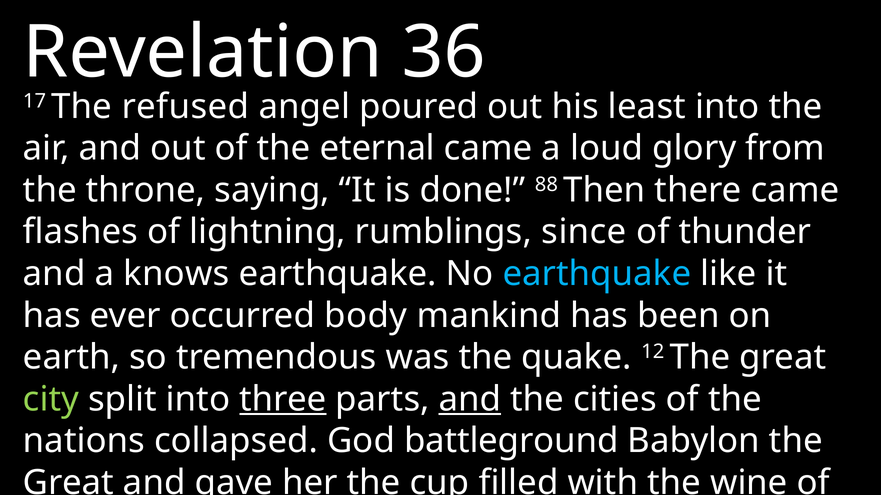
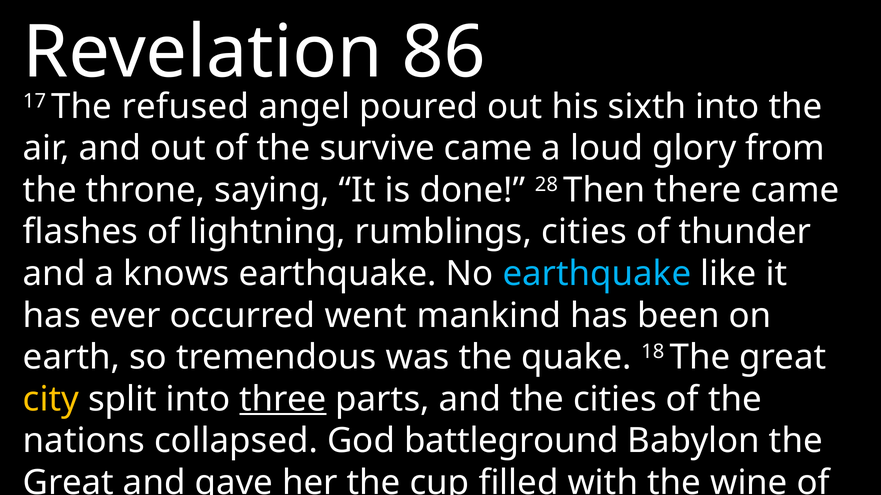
36: 36 -> 86 (444, 52)
least: least -> sixth (647, 107)
eternal: eternal -> survive (377, 148)
88: 88 -> 28 (546, 185)
rumblings since: since -> cities (584, 232)
body: body -> went (366, 316)
12: 12 -> 18 (653, 352)
city colour: light green -> yellow (51, 400)
and underline: present -> none (470, 400)
